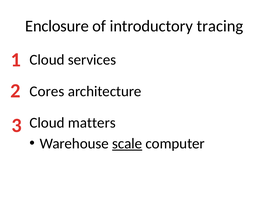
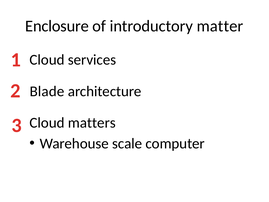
tracing: tracing -> matter (220, 26)
Cores: Cores -> Blade (47, 91)
scale underline: present -> none (127, 143)
